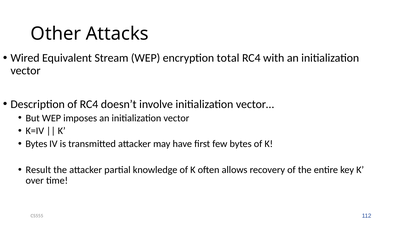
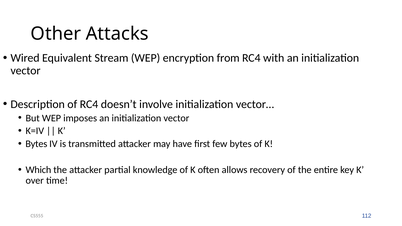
total: total -> from (228, 58)
Result: Result -> Which (38, 170)
